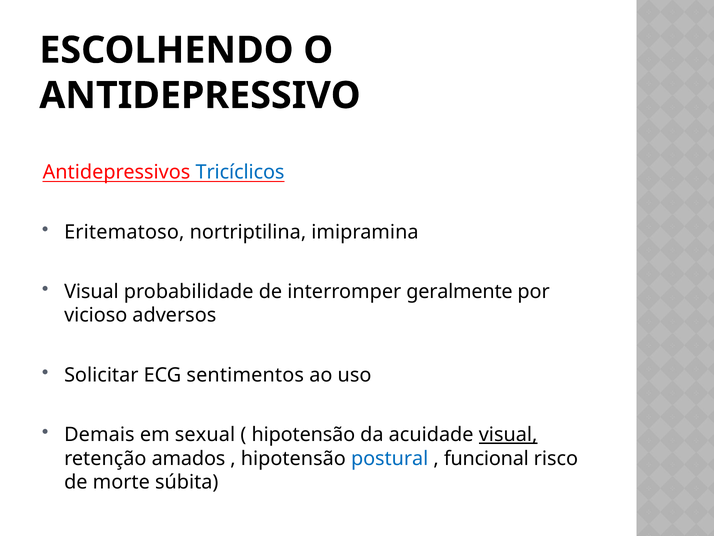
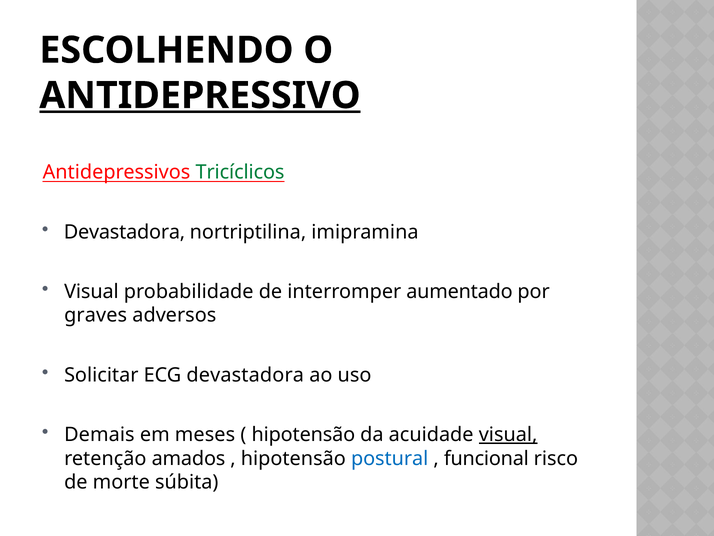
ANTIDEPRESSIVO underline: none -> present (200, 96)
Tricíclicos colour: blue -> green (240, 172)
Eritematoso: Eritematoso -> Devastadora (124, 232)
geralmente: geralmente -> aumentado (459, 291)
vicioso: vicioso -> graves (96, 315)
ECG sentimentos: sentimentos -> devastadora (245, 375)
sexual: sexual -> meses (205, 434)
